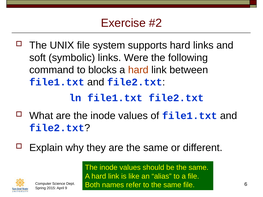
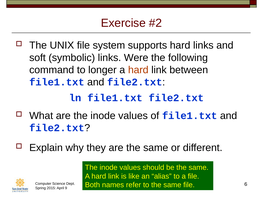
blocks: blocks -> longer (102, 70)
